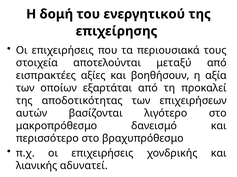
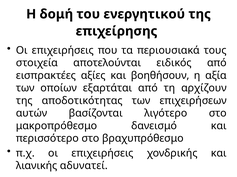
μεταξύ: μεταξύ -> ειδικός (174, 63)
προκαλεί: προκαλεί -> αρχίζουν (204, 88)
